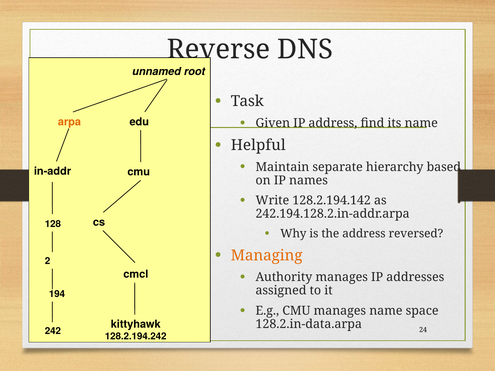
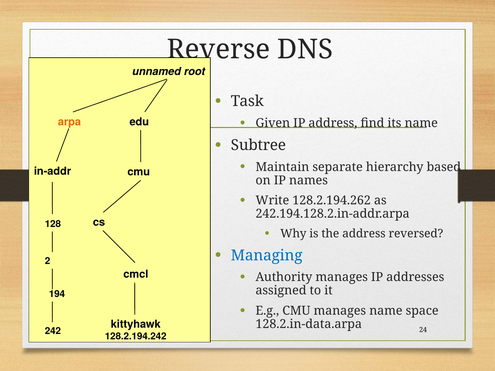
Helpful: Helpful -> Subtree (258, 145)
128.2.194.142: 128.2.194.142 -> 128.2.194.262 (332, 201)
Managing colour: orange -> blue (267, 256)
